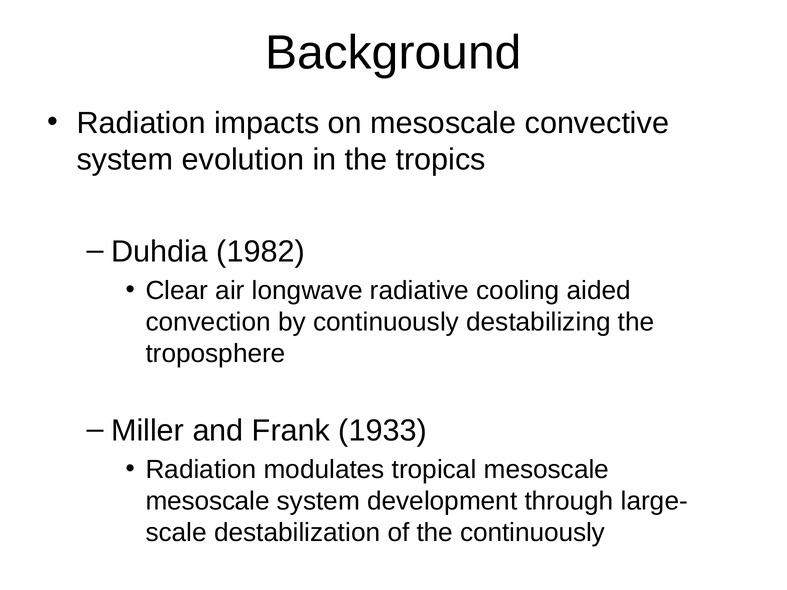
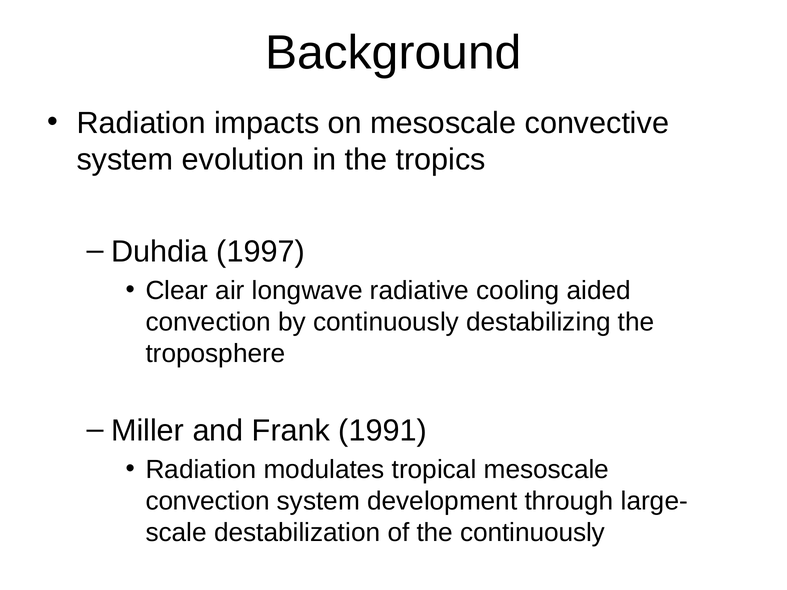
1982: 1982 -> 1997 (261, 252)
1933: 1933 -> 1991 (383, 431)
mesoscale: mesoscale -> convection (208, 501)
